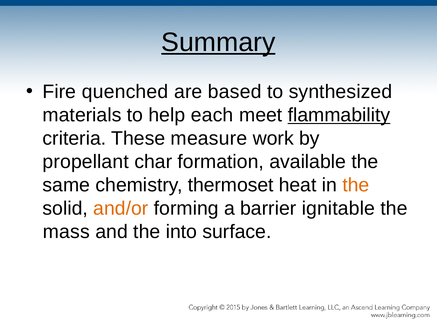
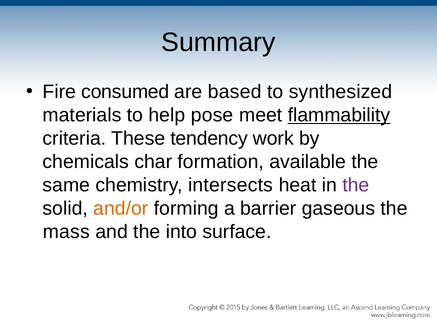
Summary underline: present -> none (218, 42)
quenched: quenched -> consumed (125, 92)
each: each -> pose (212, 115)
measure: measure -> tendency (209, 138)
propellant: propellant -> chemicals (86, 162)
thermoset: thermoset -> intersects (231, 185)
the colour: orange -> purple (356, 185)
ignitable: ignitable -> gaseous (338, 208)
